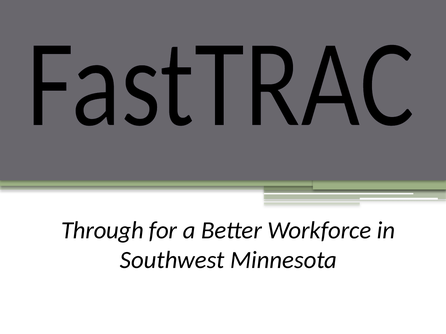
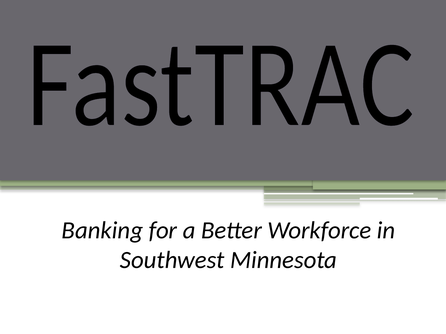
Through: Through -> Banking (102, 231)
